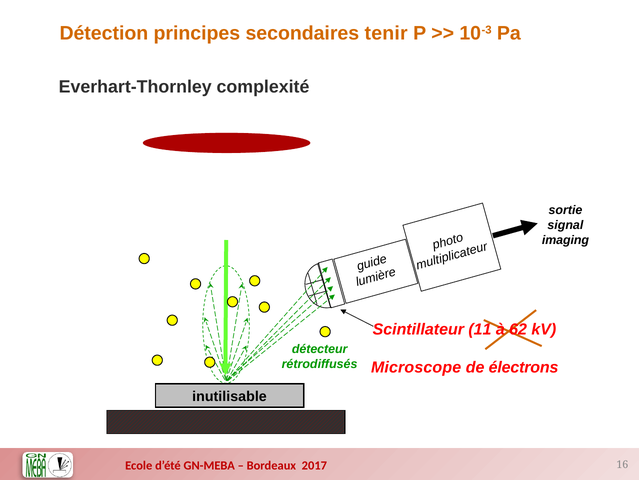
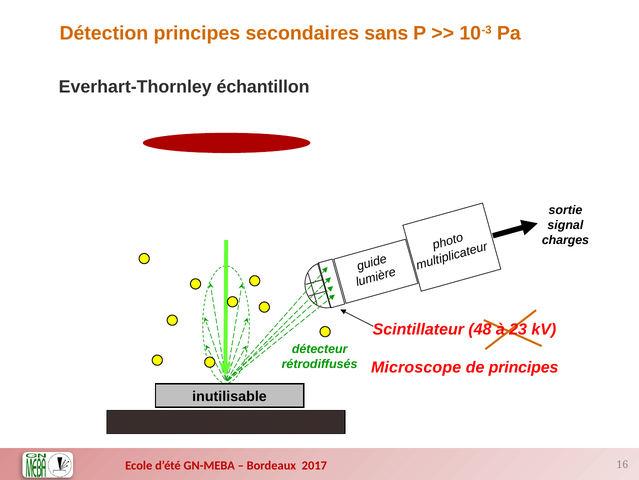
tenir: tenir -> sans (386, 33)
complexité: complexité -> échantillon (263, 87)
imaging: imaging -> charges (565, 240)
11: 11 -> 48 (480, 329)
62: 62 -> 23 (518, 329)
de électrons: électrons -> principes (524, 367)
